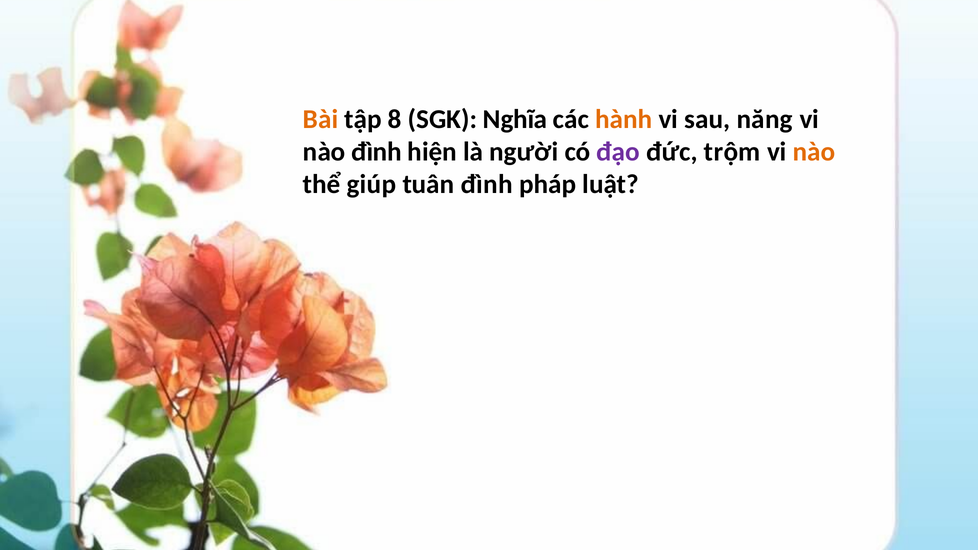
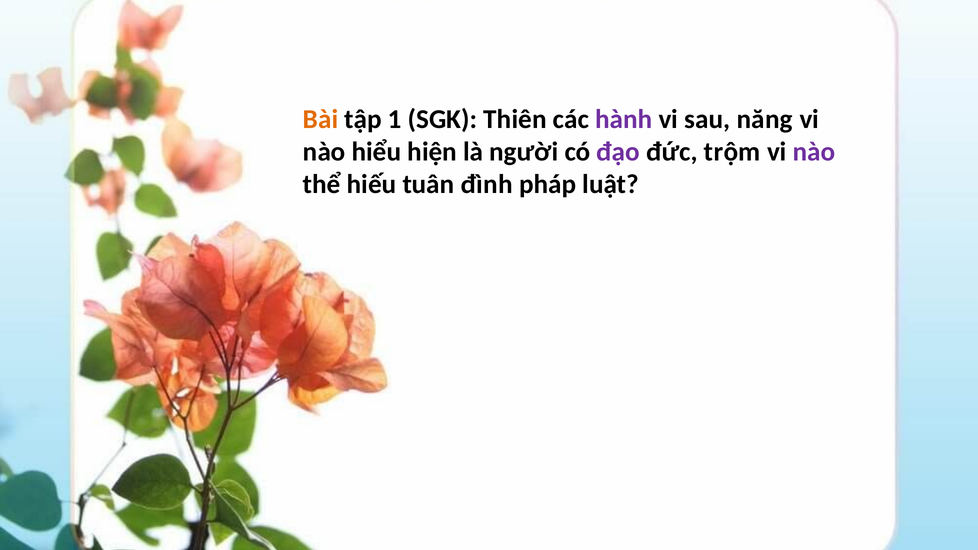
8: 8 -> 1 (395, 119)
Nghĩa: Nghĩa -> Thiên (515, 119)
hành colour: orange -> purple (624, 119)
nào đình: đình -> hiểu (376, 152)
nào colour: orange -> purple (814, 152)
giúp: giúp -> hiếu (372, 184)
